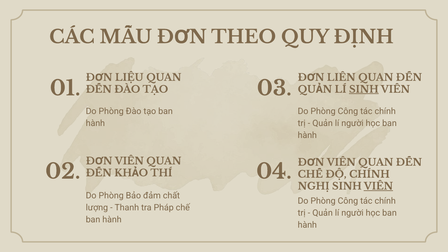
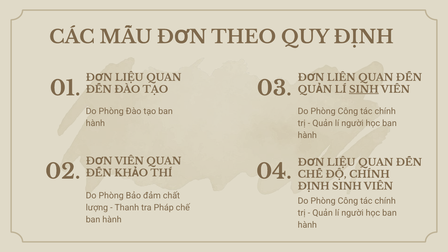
VIÊN: VIÊN -> LIỆU (341, 162)
NGHỊ: NGHỊ -> ĐỊNH (314, 186)
VIÊN underline: present -> none (378, 186)
